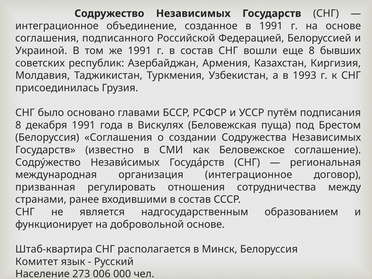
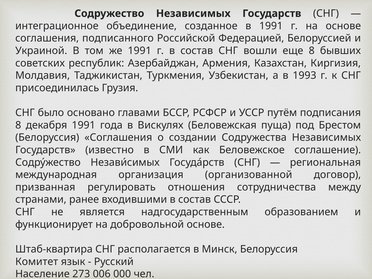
организация интеграционное: интеграционное -> организованной (249, 175)
